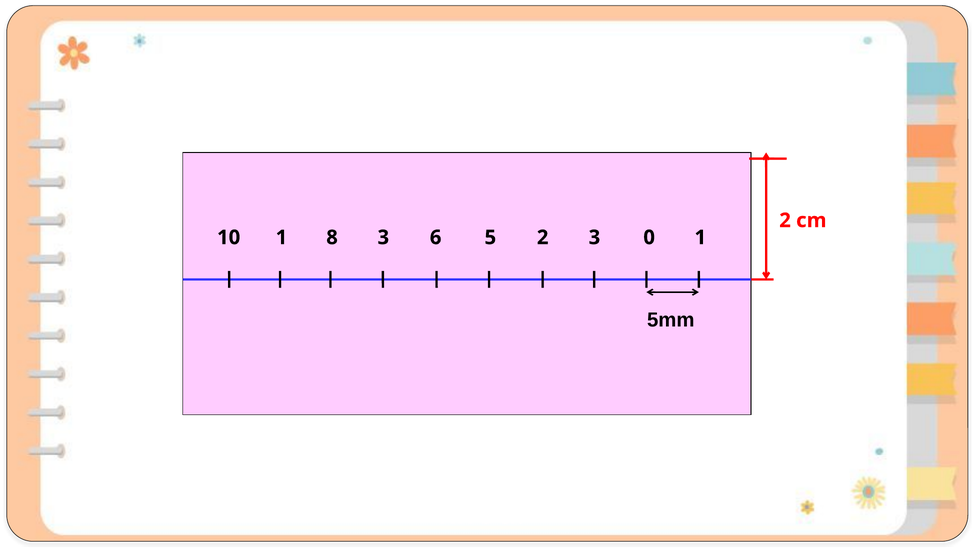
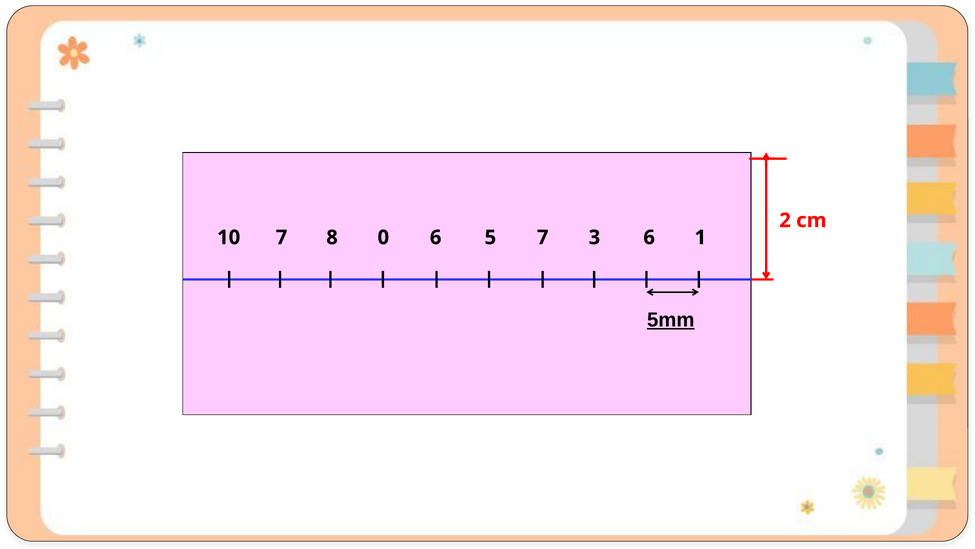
10 1: 1 -> 7 (282, 237)
8 3: 3 -> 0 (383, 237)
5 2: 2 -> 7 (543, 237)
3 0: 0 -> 6 (649, 237)
5mm underline: none -> present (671, 320)
